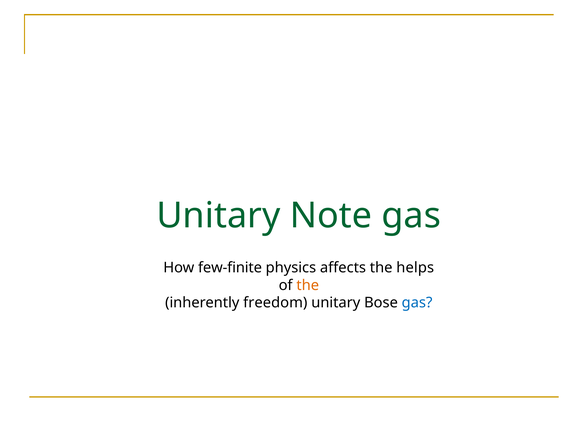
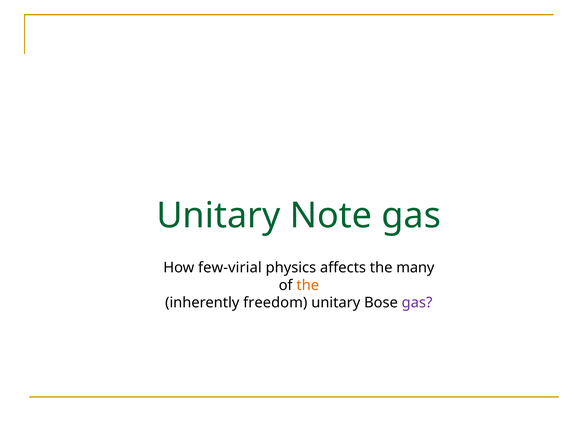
few-finite: few-finite -> few-virial (230, 268)
helps: helps -> many (415, 268)
gas colour: blue -> purple (417, 303)
